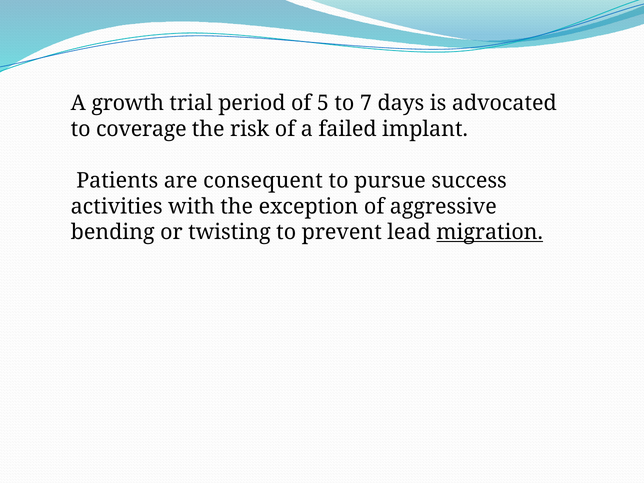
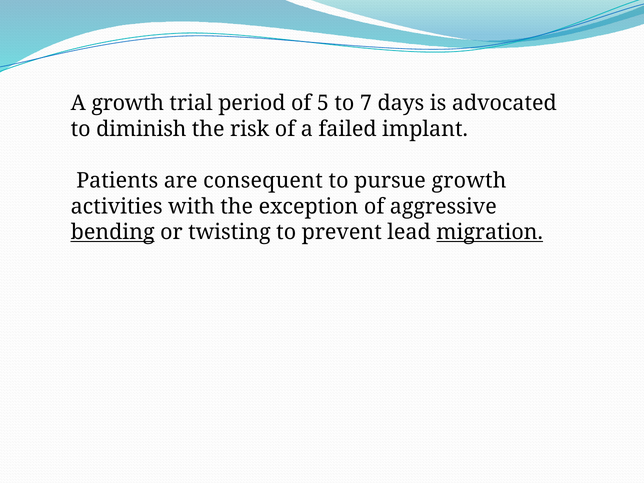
coverage: coverage -> diminish (141, 129)
pursue success: success -> growth (469, 181)
bending underline: none -> present (113, 232)
